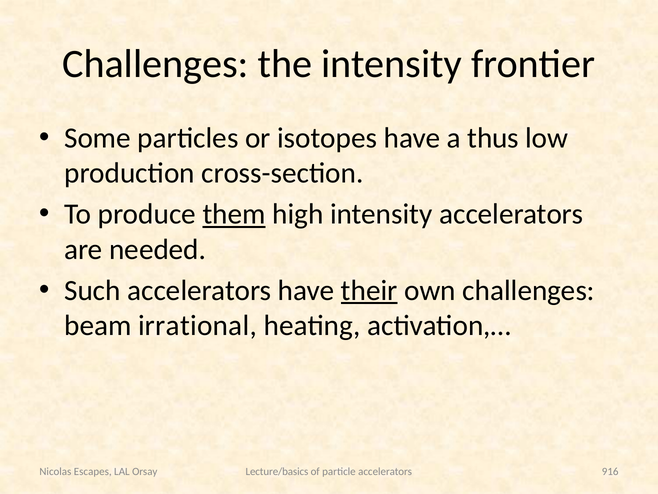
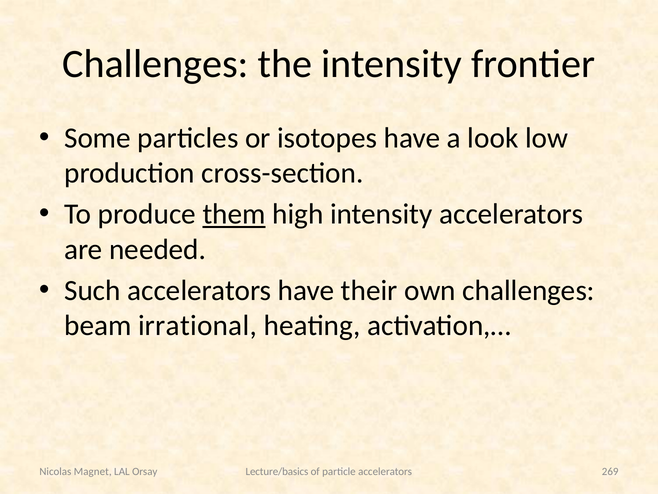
thus: thus -> look (493, 138)
their underline: present -> none (369, 290)
916: 916 -> 269 (610, 471)
Escapes: Escapes -> Magnet (93, 471)
